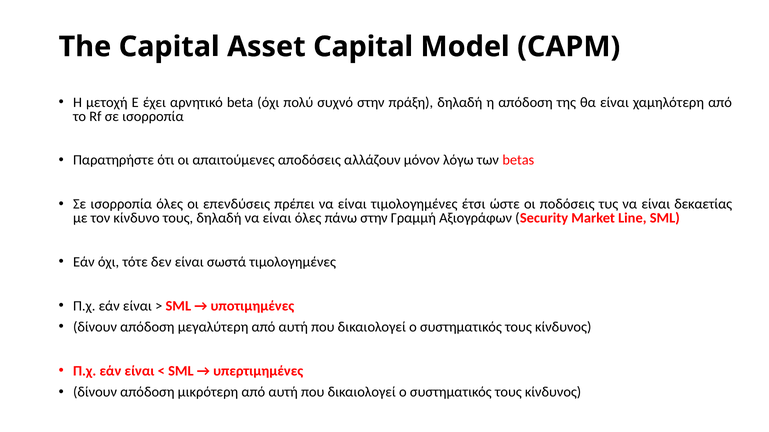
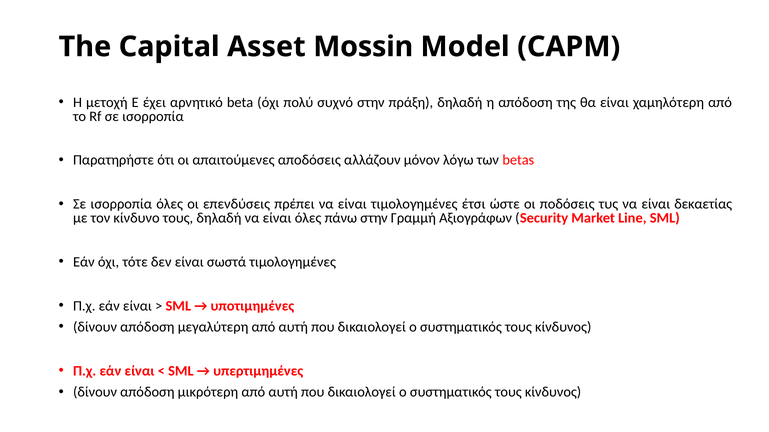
Asset Capital: Capital -> Mossin (363, 47)
